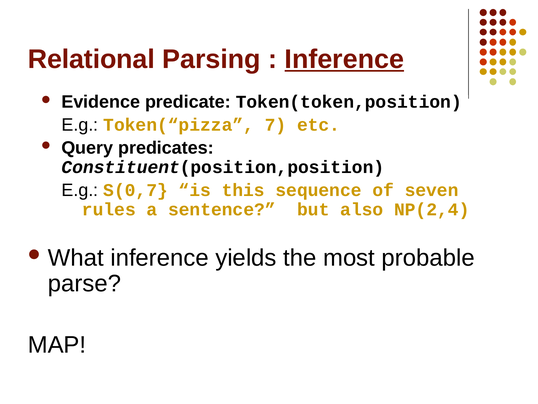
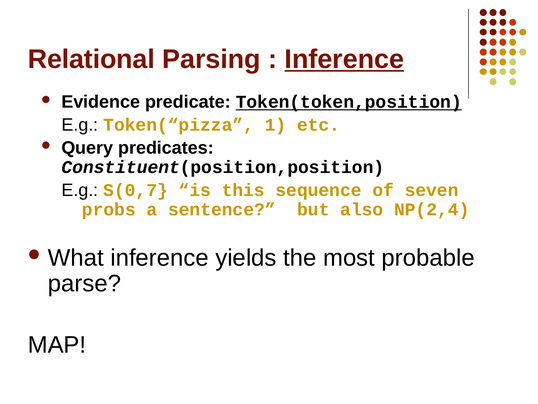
Token(token,position underline: none -> present (349, 102)
7: 7 -> 1 (276, 125)
rules: rules -> probs (109, 209)
